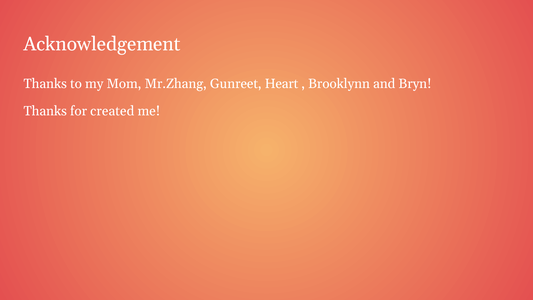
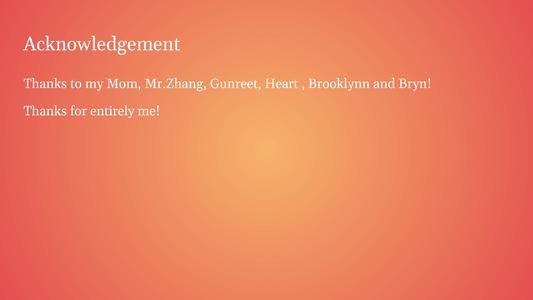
created: created -> entirely (112, 111)
